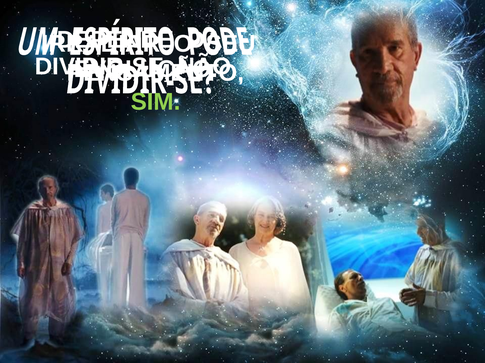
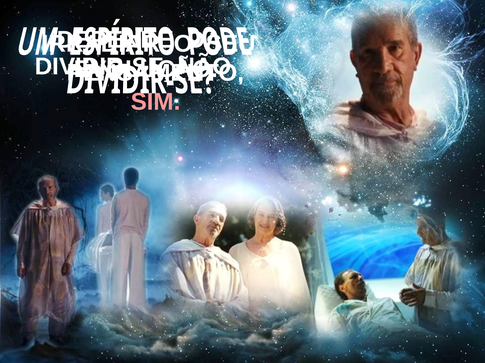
SIM colour: light green -> pink (156, 102)
